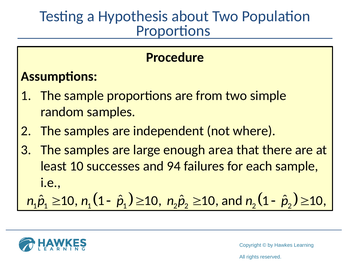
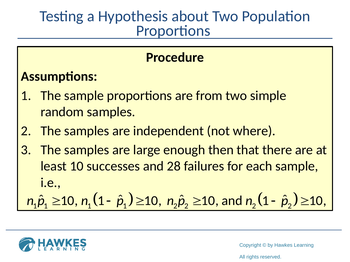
area: area -> then (221, 150)
94: 94 -> 28 (174, 167)
